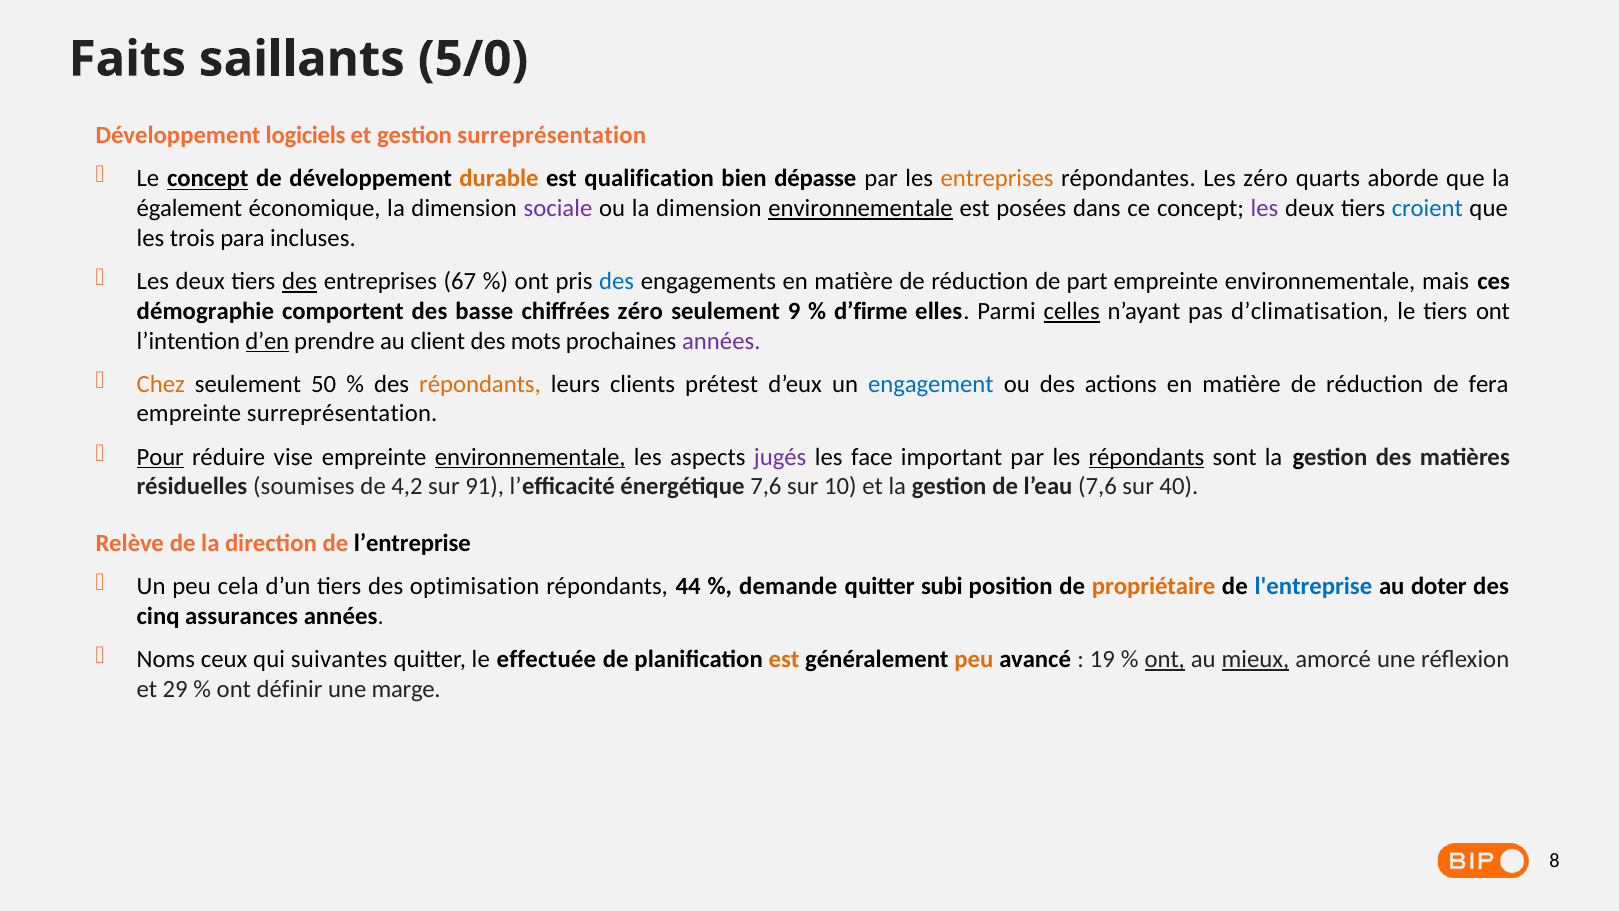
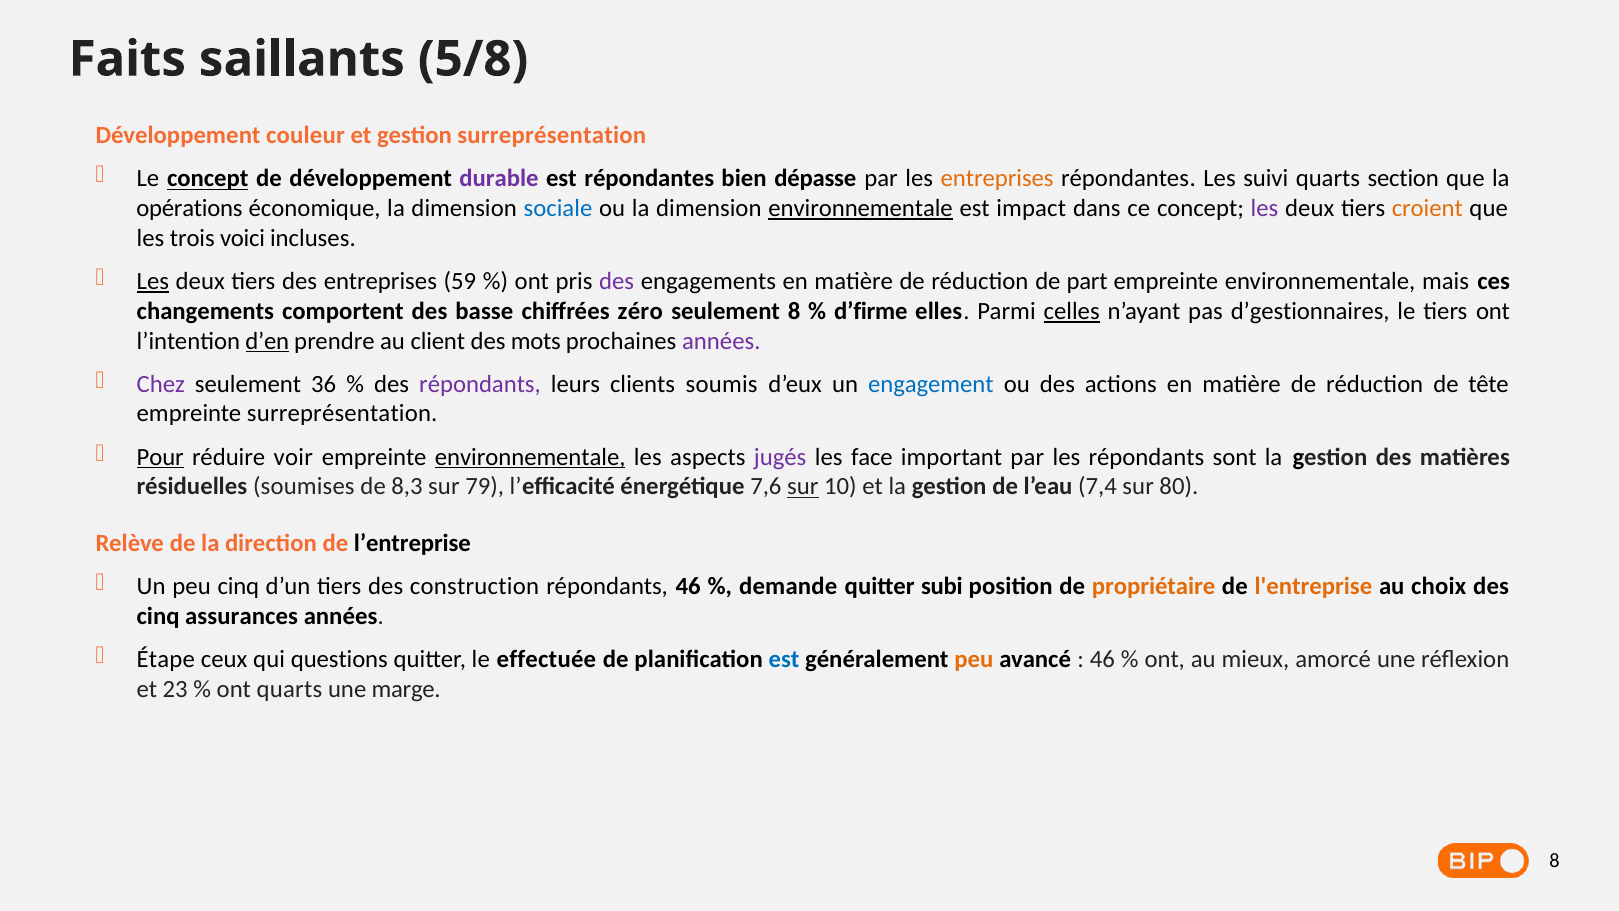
5/0: 5/0 -> 5/8 (473, 59)
logiciels: logiciels -> couleur (305, 136)
durable colour: orange -> purple (499, 179)
est qualification: qualification -> répondantes (649, 179)
Les zéro: zéro -> suivi (1266, 179)
aborde: aborde -> section (1403, 179)
également: également -> opérations (189, 208)
sociale colour: purple -> blue (558, 208)
posées: posées -> impact (1031, 208)
croient colour: blue -> orange (1427, 208)
para: para -> voici (243, 238)
Les underline: none -> present (153, 281)
des underline: present -> none (300, 281)
67: 67 -> 59 (460, 281)
des colour: blue -> purple (617, 281)
démographie: démographie -> changements (205, 311)
seulement 9: 9 -> 8 (794, 311)
d’climatisation: d’climatisation -> d’gestionnaires (1310, 311)
Chez colour: orange -> purple (161, 384)
50: 50 -> 36 (324, 384)
répondants colour: orange -> purple (480, 384)
prétest: prétest -> soumis (722, 384)
fera: fera -> tête (1489, 384)
vise: vise -> voir (293, 457)
répondants underline: present -> none (1146, 457)
4,2: 4,2 -> 8,3 (407, 487)
91: 91 -> 79 (485, 487)
sur underline: none -> present (803, 487)
l’eau 7,6: 7,6 -> 7,4 (1098, 487)
40: 40 -> 80 (1179, 487)
peu cela: cela -> cinq (238, 586)
optimisation: optimisation -> construction (475, 586)
répondants 44: 44 -> 46 (688, 586)
l'entreprise colour: blue -> orange (1313, 586)
doter: doter -> choix (1439, 586)
Noms: Noms -> Étape (166, 659)
suivantes: suivantes -> questions (339, 659)
est colour: orange -> blue (784, 659)
19: 19 -> 46 (1102, 659)
ont underline: present -> none (1165, 659)
mieux underline: present -> none (1255, 659)
29: 29 -> 23 (175, 689)
ont définir: définir -> quarts (289, 689)
